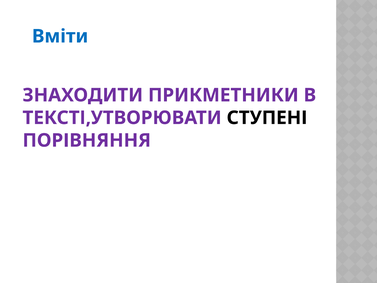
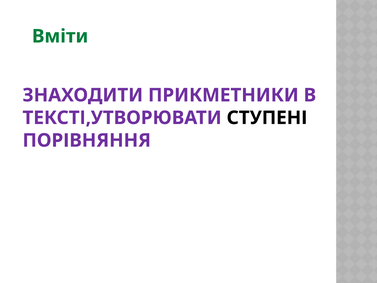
Вміти colour: blue -> green (60, 36)
